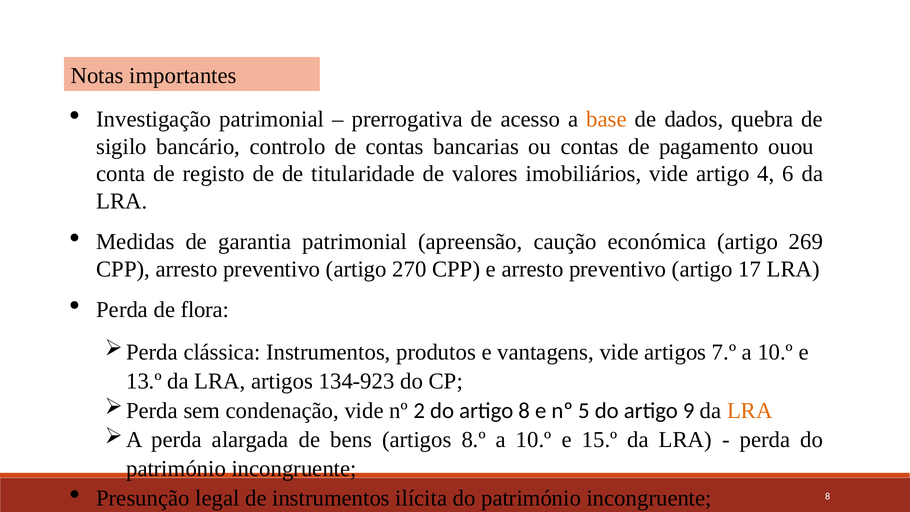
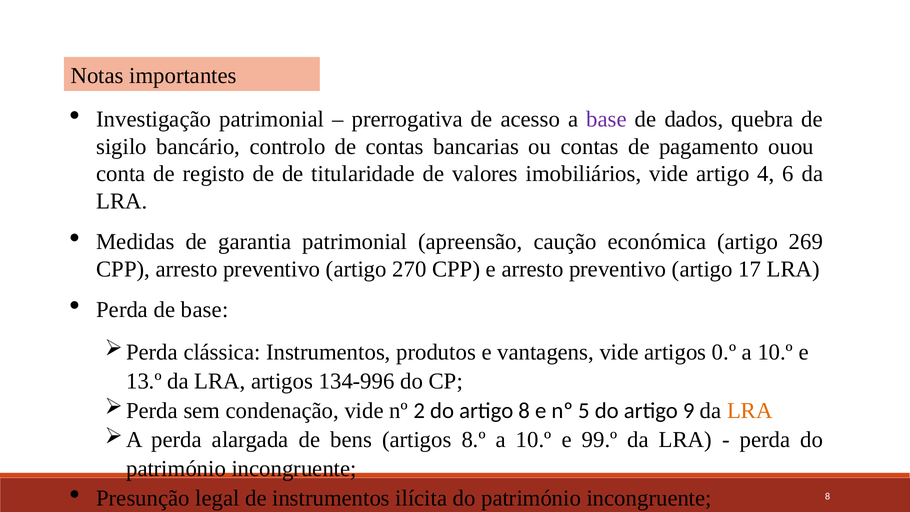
base colour: orange -> purple (607, 119)
de flora: flora -> base (205, 310)
7.º: 7.º -> 0.º (724, 352)
134-923: 134-923 -> 134-996 (357, 381)
15.º: 15.º -> 99.º (600, 440)
